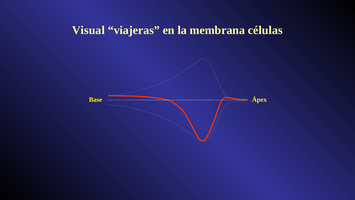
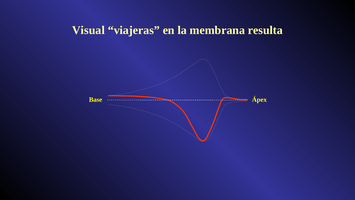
células: células -> resulta (265, 30)
